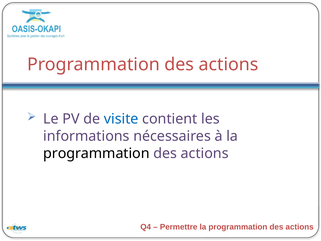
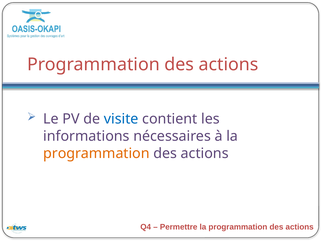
programmation colour: black -> orange (96, 153)
